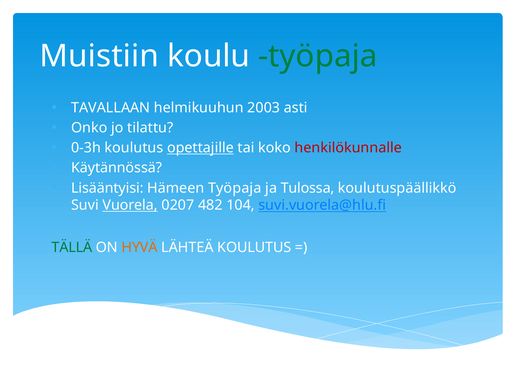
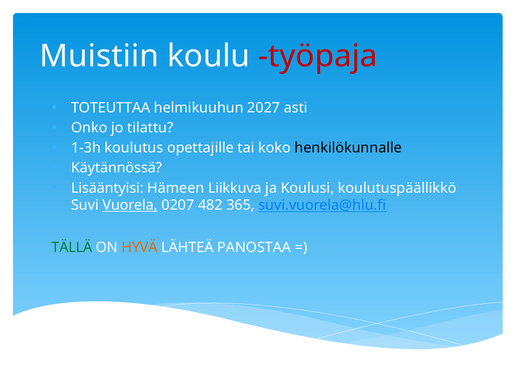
työpaja colour: green -> red (318, 56)
TAVALLAAN: TAVALLAAN -> TOTEUTTAA (111, 108)
2003: 2003 -> 2027 (264, 108)
0-3h: 0-3h -> 1-3h (86, 148)
opettajille underline: present -> none (200, 148)
henkilökunnalle colour: red -> black (348, 148)
Hämeen Työpaja: Työpaja -> Liikkuva (235, 188)
Tulossa: Tulossa -> Koulusi (307, 188)
104: 104 -> 365 (241, 205)
LÄHTEÄ KOULUTUS: KOULUTUS -> PANOSTAA (254, 248)
